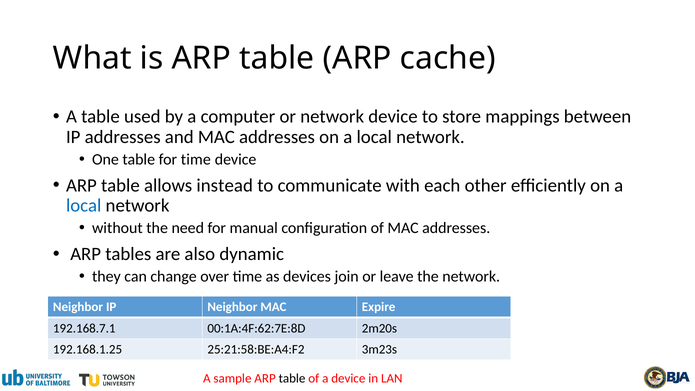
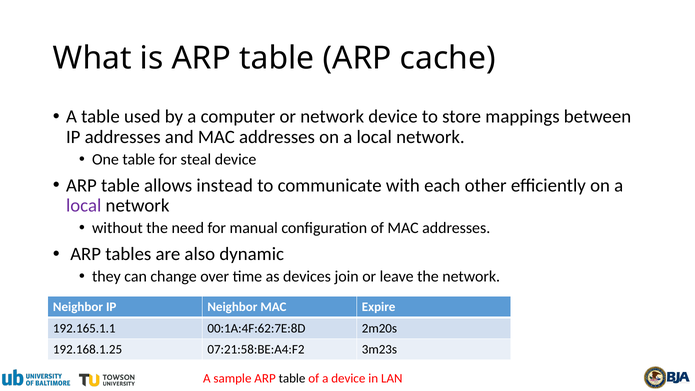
for time: time -> steal (196, 159)
local colour: blue -> purple (84, 206)
192.168.7.1: 192.168.7.1 -> 192.165.1.1 (84, 328)
25:21:58:BE:A4:F2: 25:21:58:BE:A4:F2 -> 07:21:58:BE:A4:F2 (256, 349)
